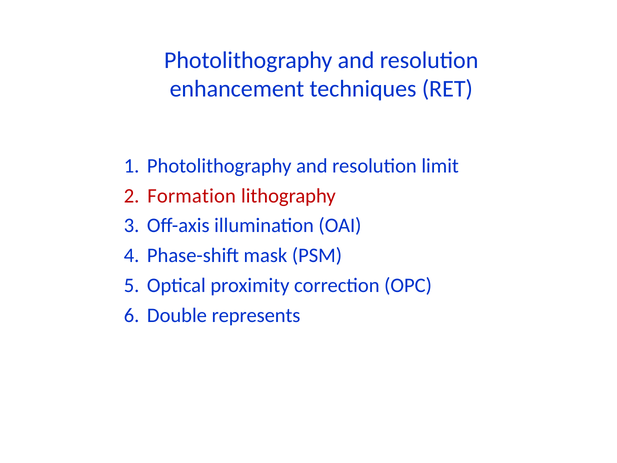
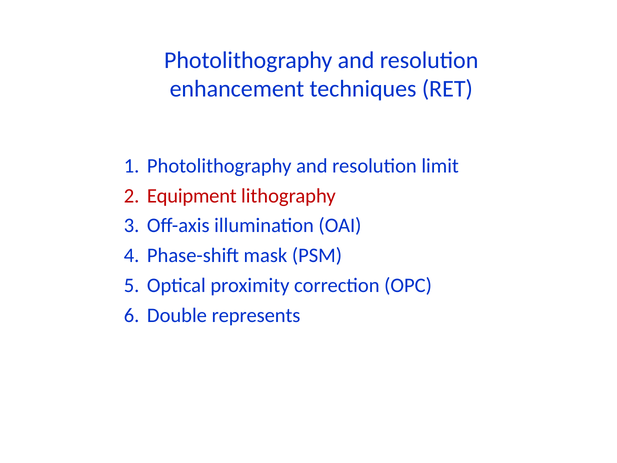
Formation: Formation -> Equipment (192, 196)
